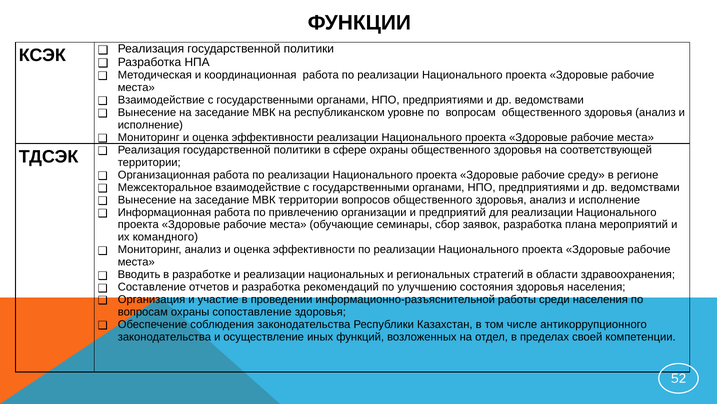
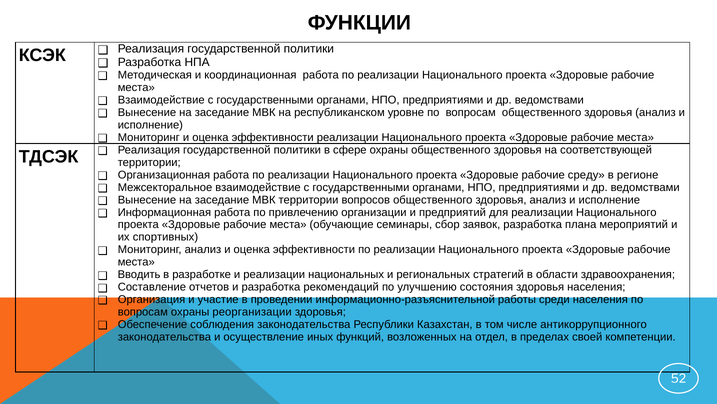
командного: командного -> спортивных (165, 237)
сопоставление: сопоставление -> реорганизации (252, 312)
